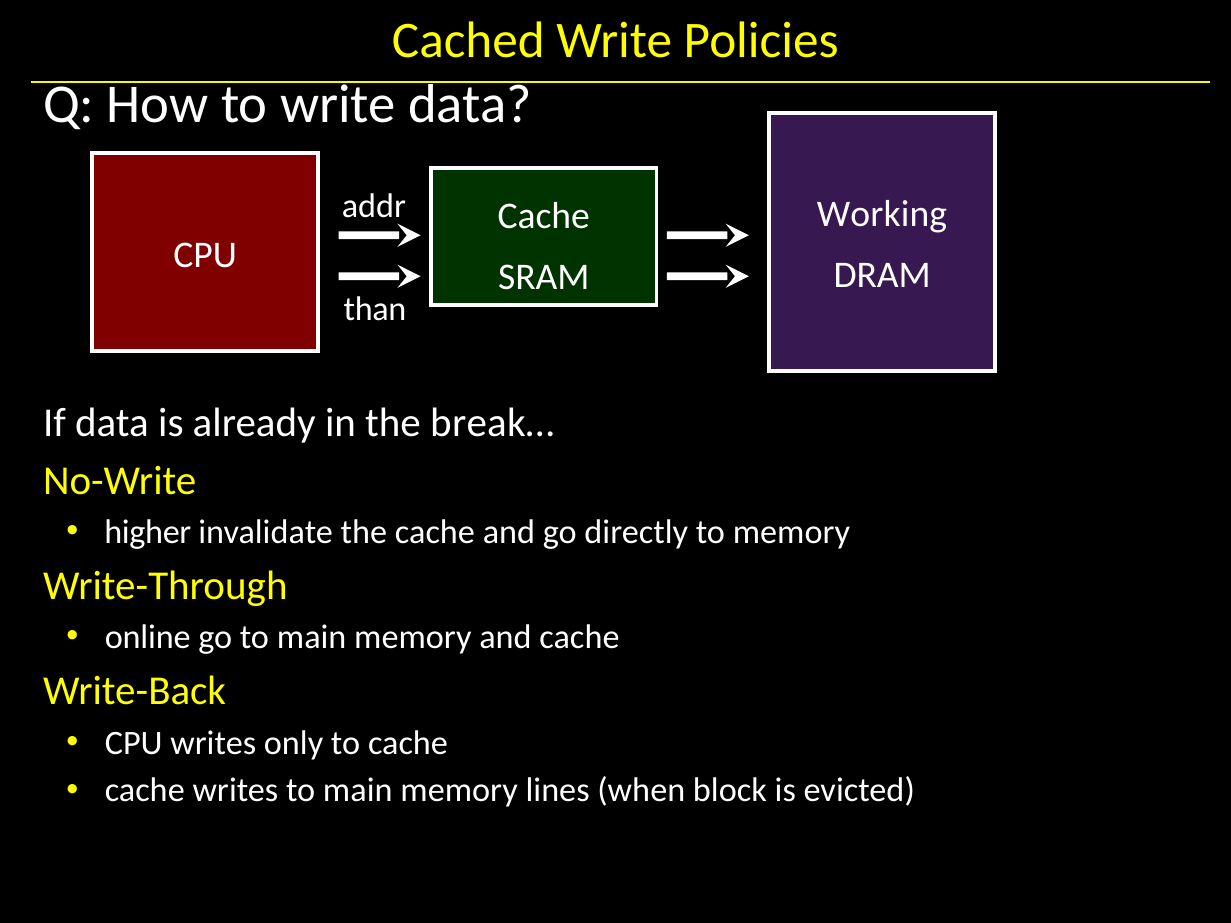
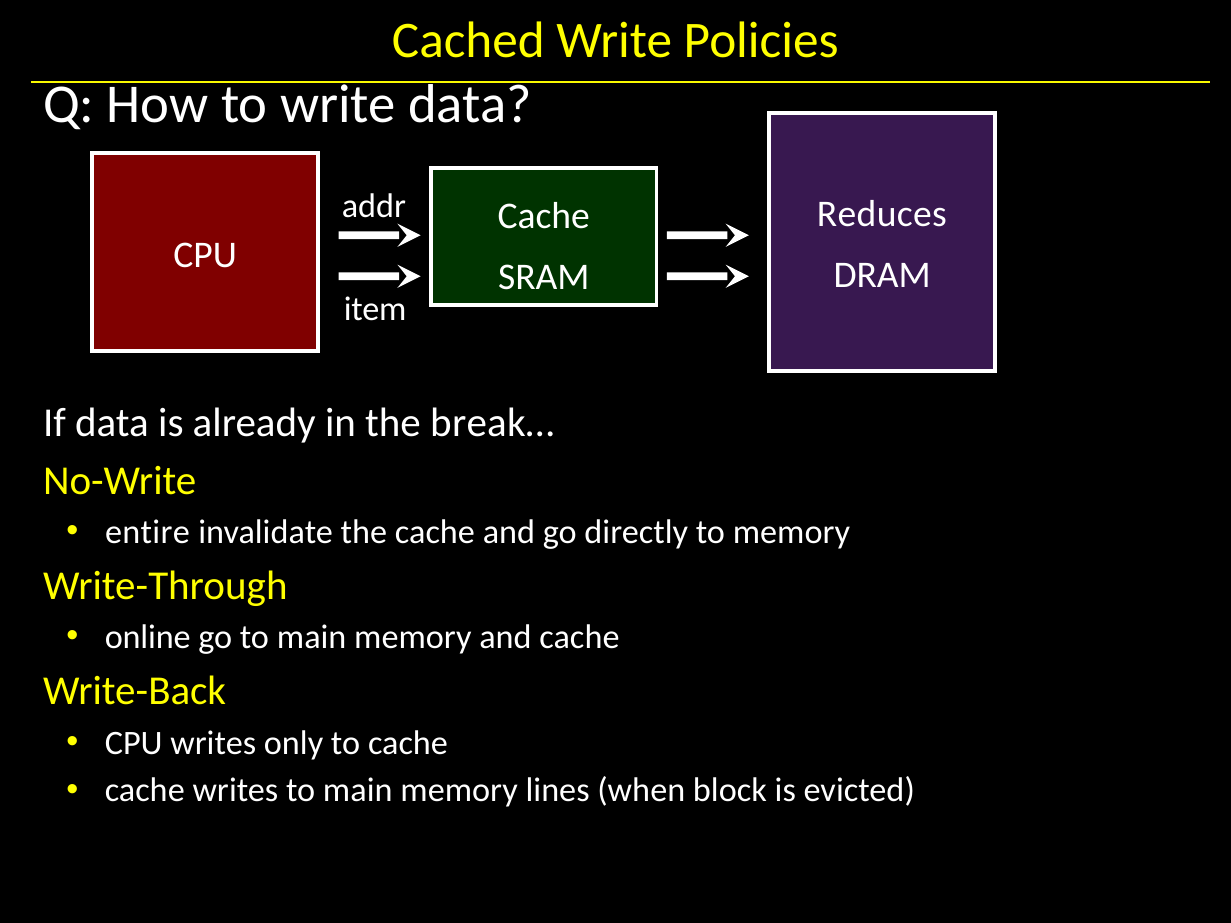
Working: Working -> Reduces (882, 214)
than: than -> item (375, 309)
higher: higher -> entire (147, 532)
